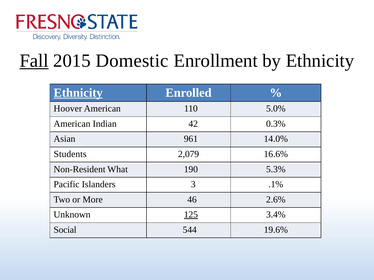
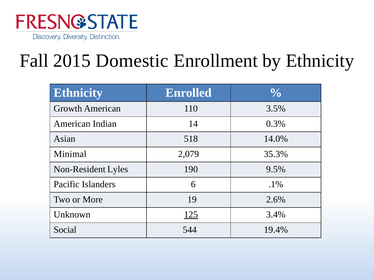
Fall underline: present -> none (34, 61)
Ethnicity underline: present -> none (78, 93)
Hoover: Hoover -> Growth (68, 109)
5.0%: 5.0% -> 3.5% (276, 109)
42: 42 -> 14 (193, 124)
961: 961 -> 518 (191, 139)
Students: Students -> Minimal (70, 154)
16.6%: 16.6% -> 35.3% (276, 154)
What: What -> Lyles (118, 169)
5.3%: 5.3% -> 9.5% (276, 169)
3: 3 -> 6 (193, 185)
46: 46 -> 19 (192, 200)
19.6%: 19.6% -> 19.4% (276, 230)
